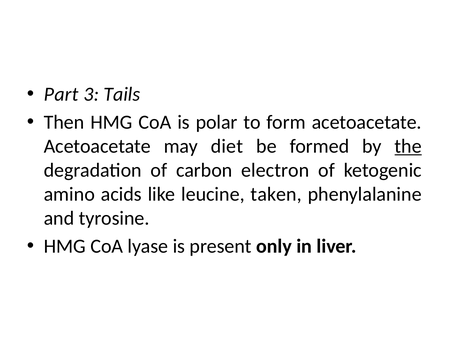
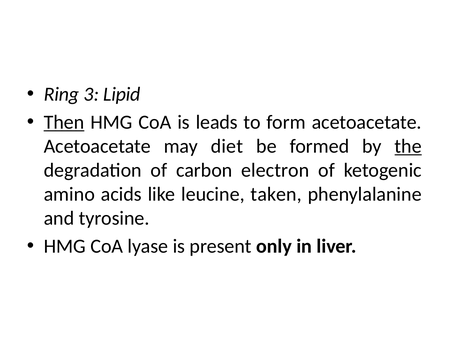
Part: Part -> Ring (61, 94)
Tails: Tails -> Lipid (122, 94)
Then underline: none -> present (64, 122)
polar: polar -> leads (217, 122)
